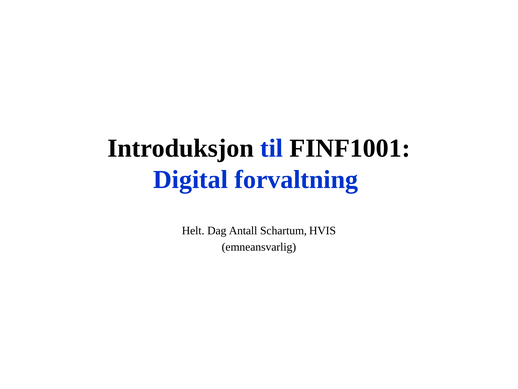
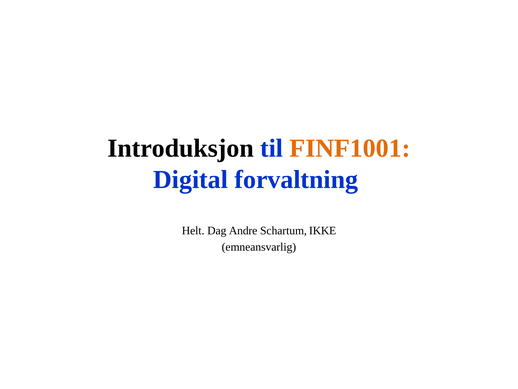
FINF1001 colour: black -> orange (350, 148)
Antall: Antall -> Andre (243, 230)
HVIS: HVIS -> IKKE (323, 230)
